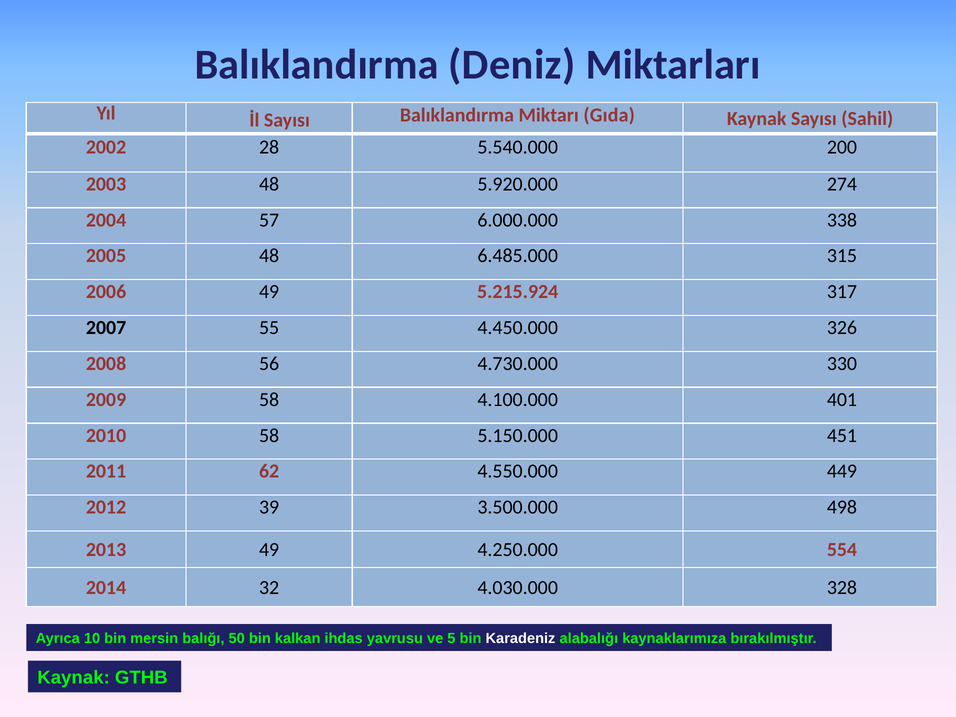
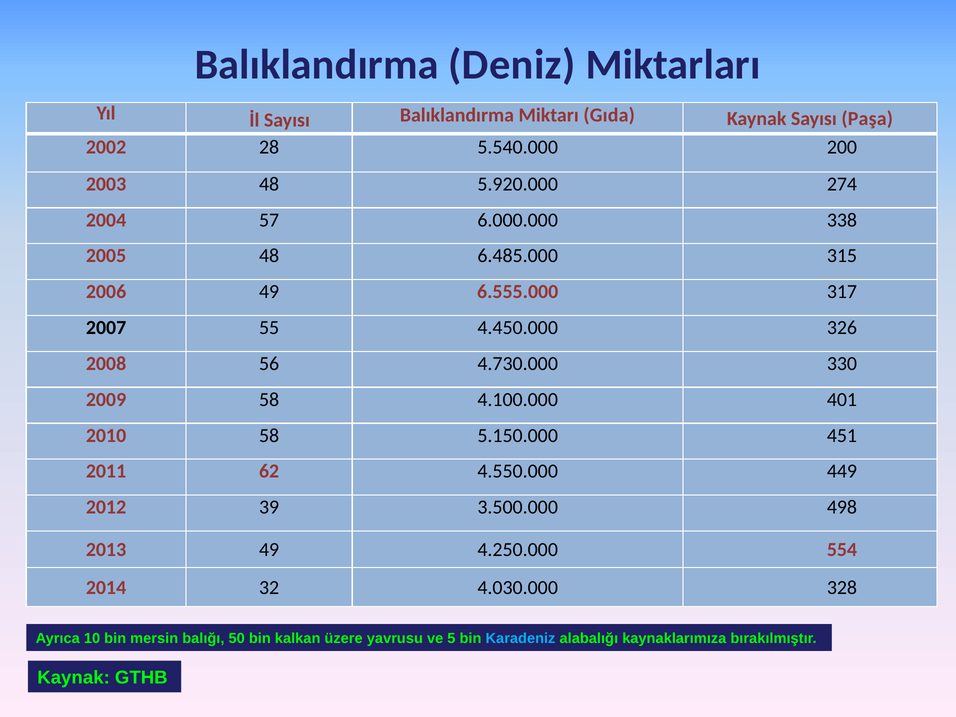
Sahil: Sahil -> Paşa (867, 118)
5.215.924: 5.215.924 -> 6.555.000 (518, 292)
ihdas: ihdas -> üzere (344, 639)
Karadeniz colour: white -> light blue (520, 639)
